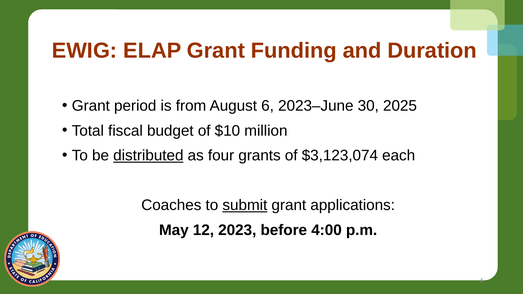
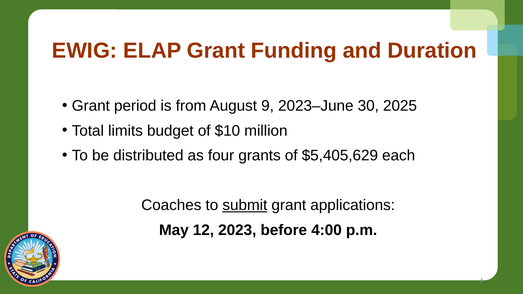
6: 6 -> 9 (268, 106)
fiscal: fiscal -> limits (125, 131)
distributed underline: present -> none (148, 156)
$3,123,074: $3,123,074 -> $5,405,629 (340, 156)
